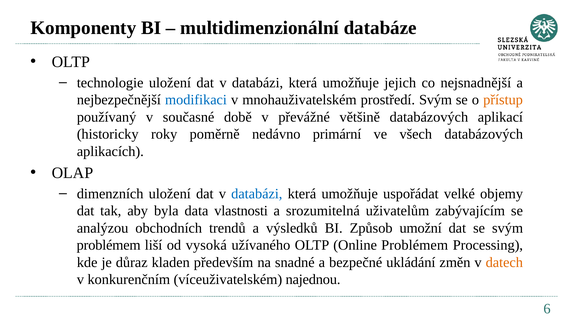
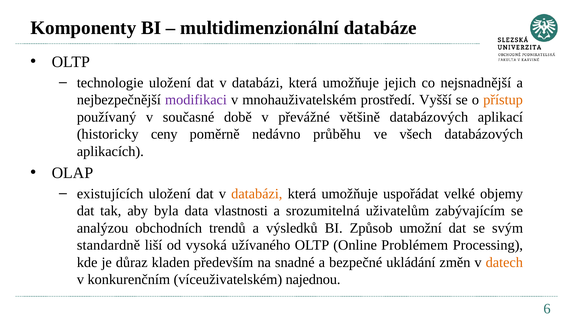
modifikaci colour: blue -> purple (196, 100)
prostředí Svým: Svým -> Vyšší (435, 100)
roky: roky -> ceny (164, 134)
primární: primární -> průběhu (337, 134)
dimenzních: dimenzních -> existujících (110, 193)
databázi colour: blue -> orange (257, 193)
problémem: problémem -> standardně (108, 245)
